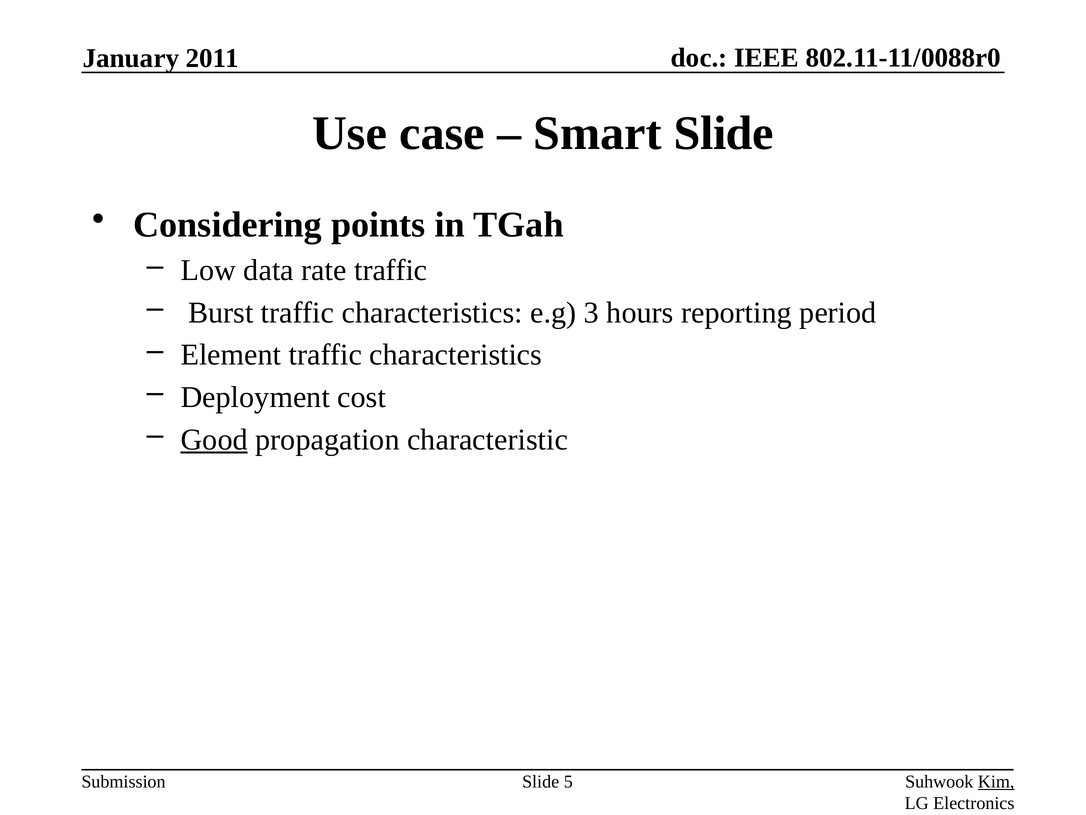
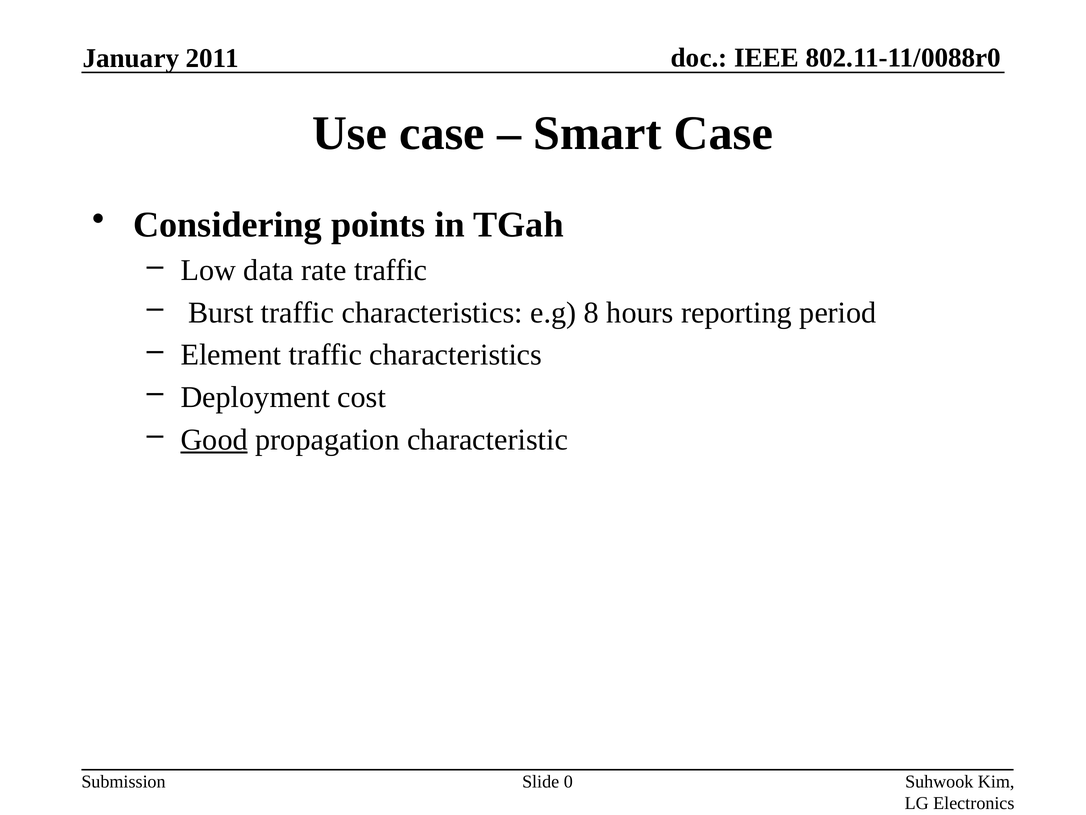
Smart Slide: Slide -> Case (724, 133)
3: 3 -> 8 (591, 313)
5: 5 -> 0 (568, 781)
Kim underline: present -> none (996, 781)
